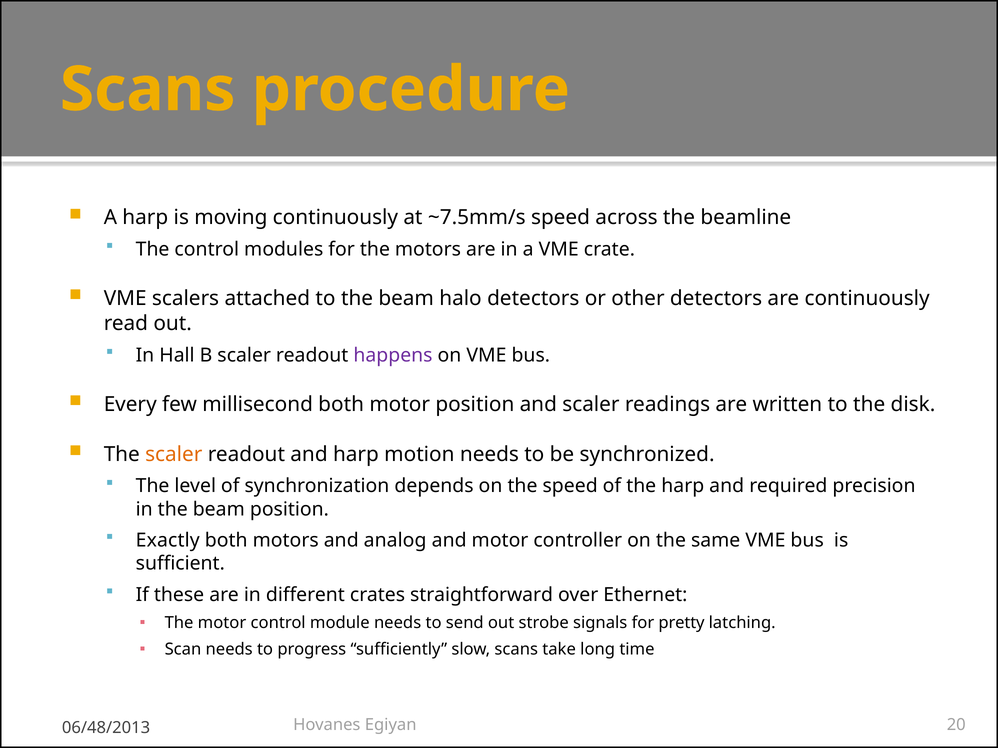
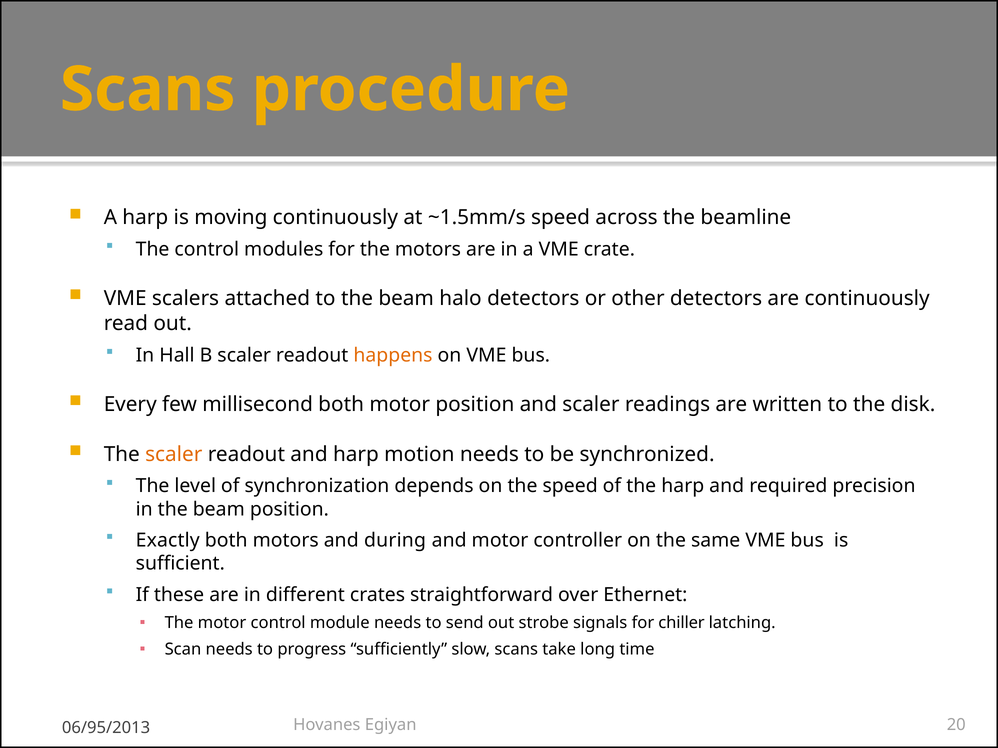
~7.5mm/s: ~7.5mm/s -> ~1.5mm/s (477, 218)
happens colour: purple -> orange (393, 355)
analog: analog -> during (395, 541)
pretty: pretty -> chiller (682, 623)
06/48/2013: 06/48/2013 -> 06/95/2013 (106, 728)
